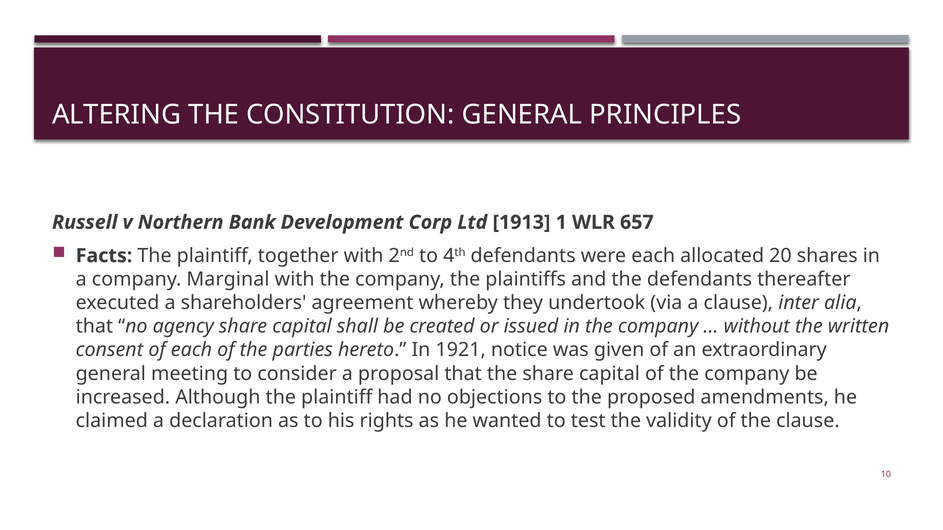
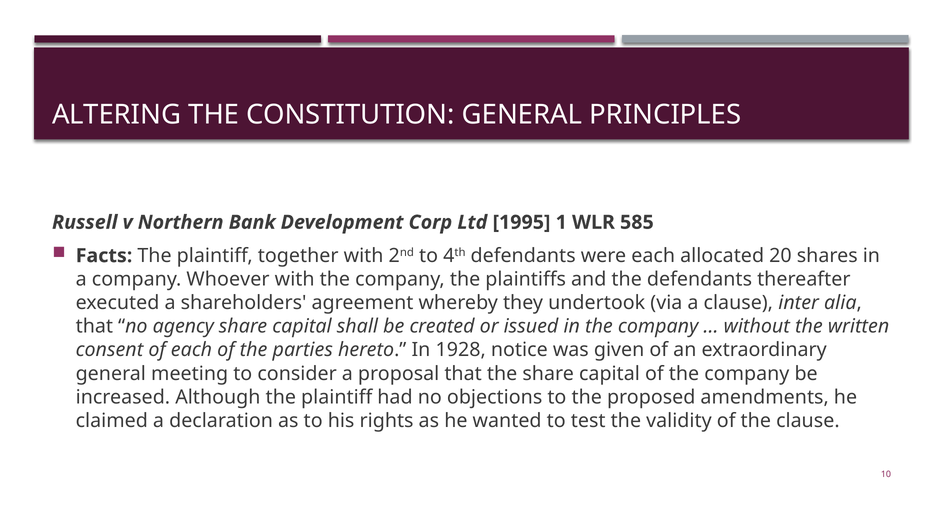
1913: 1913 -> 1995 (522, 223)
657: 657 -> 585 (637, 223)
Marginal: Marginal -> Whoever (228, 280)
1921: 1921 -> 1928 (461, 350)
